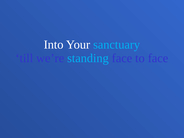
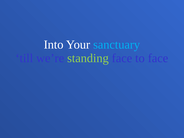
standing colour: light blue -> light green (88, 58)
